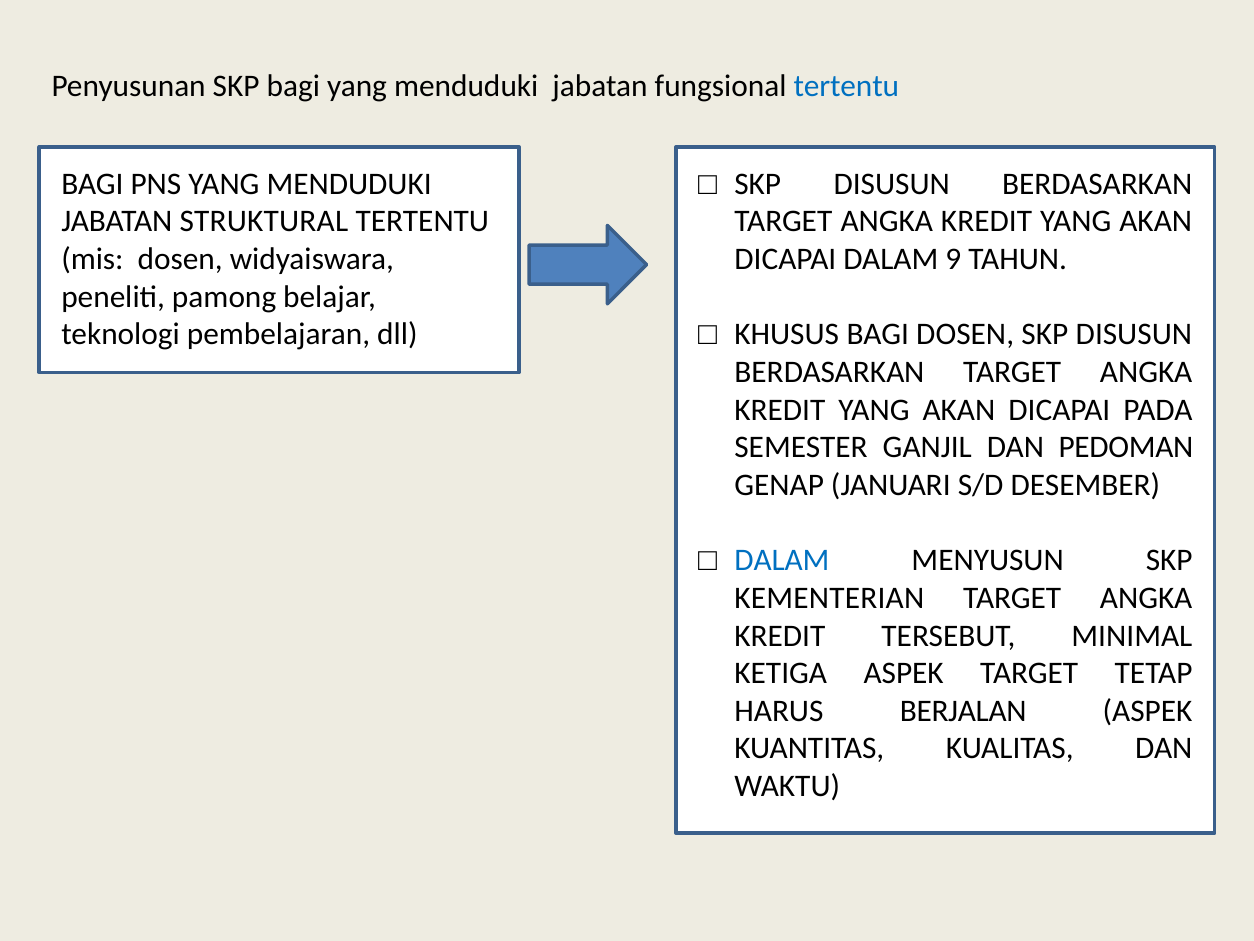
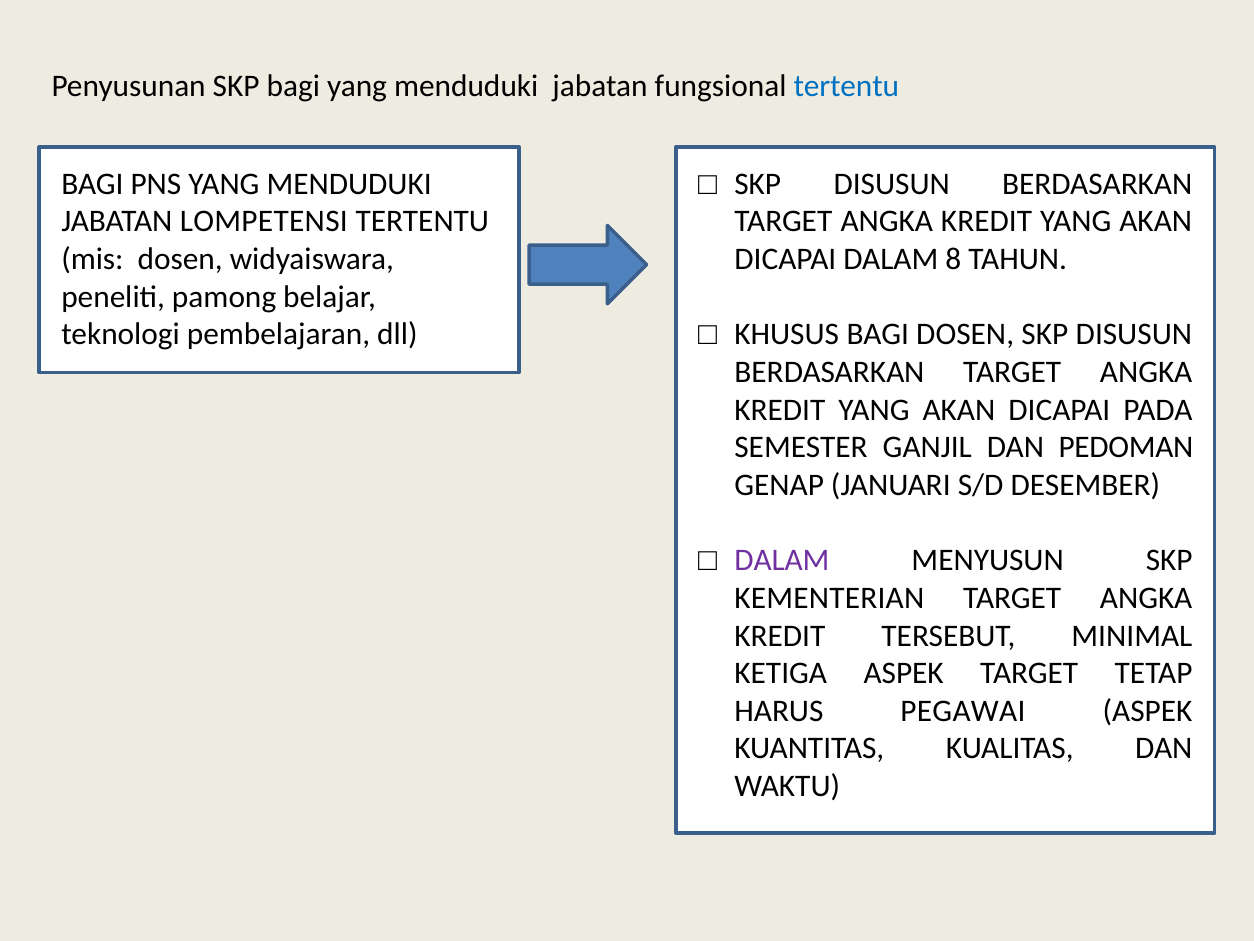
STRUKTURAL: STRUKTURAL -> LOMPETENSI (264, 221)
9: 9 -> 8 (953, 259)
DALAM colour: blue -> purple (782, 560)
BERJALAN: BERJALAN -> PEGAWAI (963, 711)
